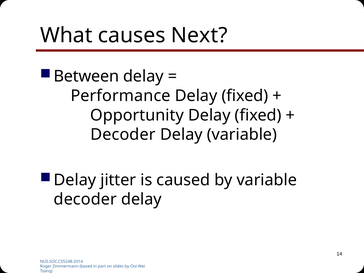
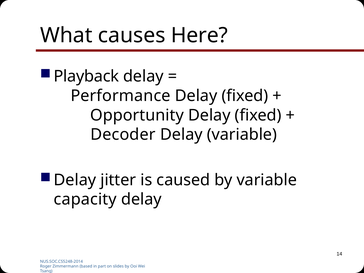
Next: Next -> Here (199, 35)
Between: Between -> Playback (86, 76)
decoder: decoder -> capacity (85, 199)
